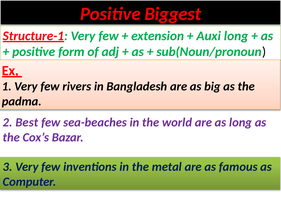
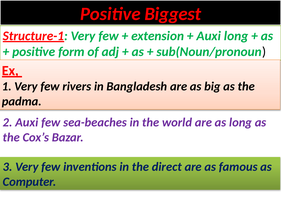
2 Best: Best -> Auxi (27, 122)
metal: metal -> direct (167, 167)
